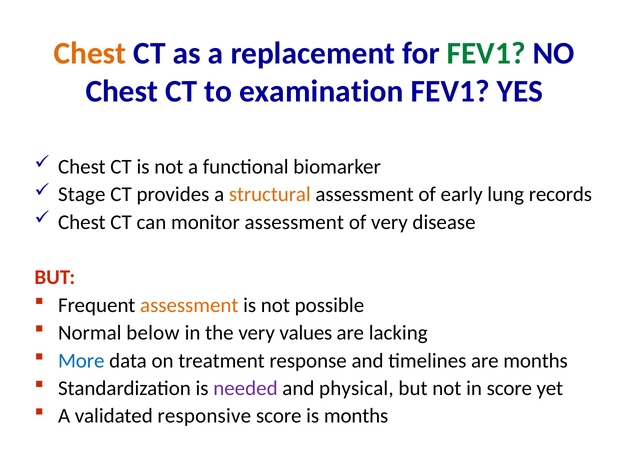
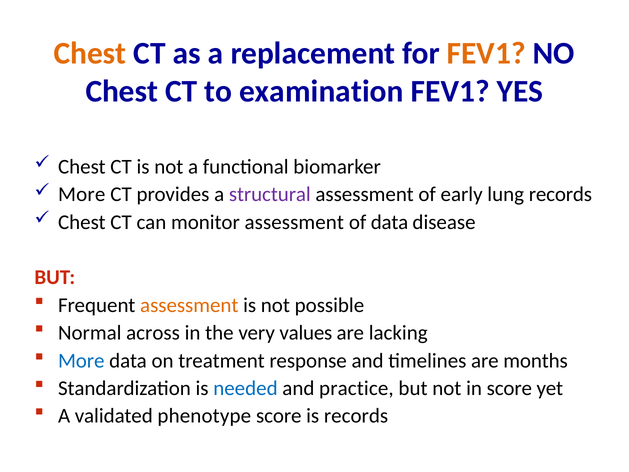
FEV1 colour: green -> orange (486, 54)
Stage: Stage -> More (82, 194)
structural colour: orange -> purple (270, 194)
of very: very -> data (390, 222)
below: below -> across (153, 333)
needed colour: purple -> blue (245, 388)
physical: physical -> practice (356, 388)
responsive: responsive -> phenotype (204, 416)
is months: months -> records (356, 416)
